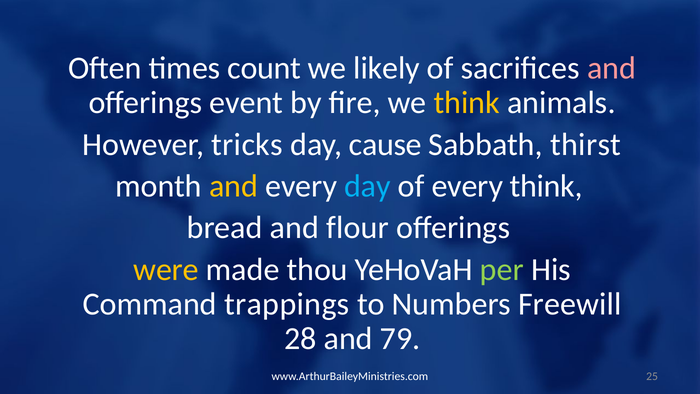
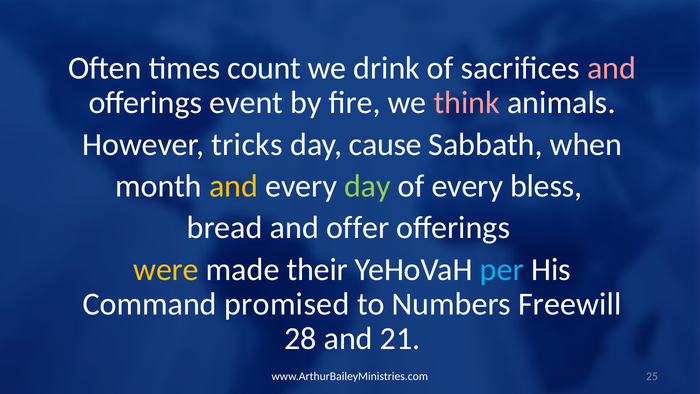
likely: likely -> drink (387, 68)
think colour: yellow -> pink (467, 103)
thirst: thirst -> when (586, 144)
day colour: light blue -> light green (367, 186)
every think: think -> bless (546, 186)
flour: flour -> offer (358, 228)
thou: thou -> their (317, 269)
per colour: light green -> light blue (502, 269)
trappings: trappings -> promised (287, 304)
79: 79 -> 21 (400, 339)
